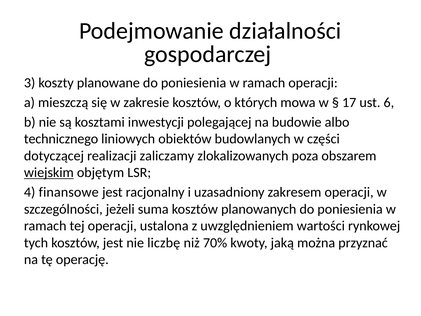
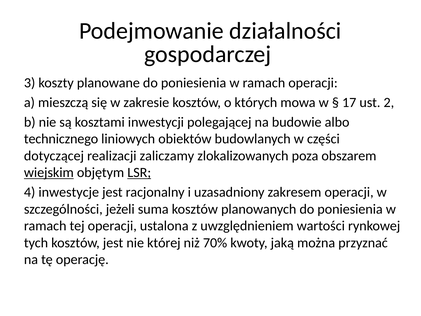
6: 6 -> 2 (389, 102)
LSR underline: none -> present (139, 172)
finansowe: finansowe -> inwestycje (69, 192)
liczbę: liczbę -> której (164, 243)
